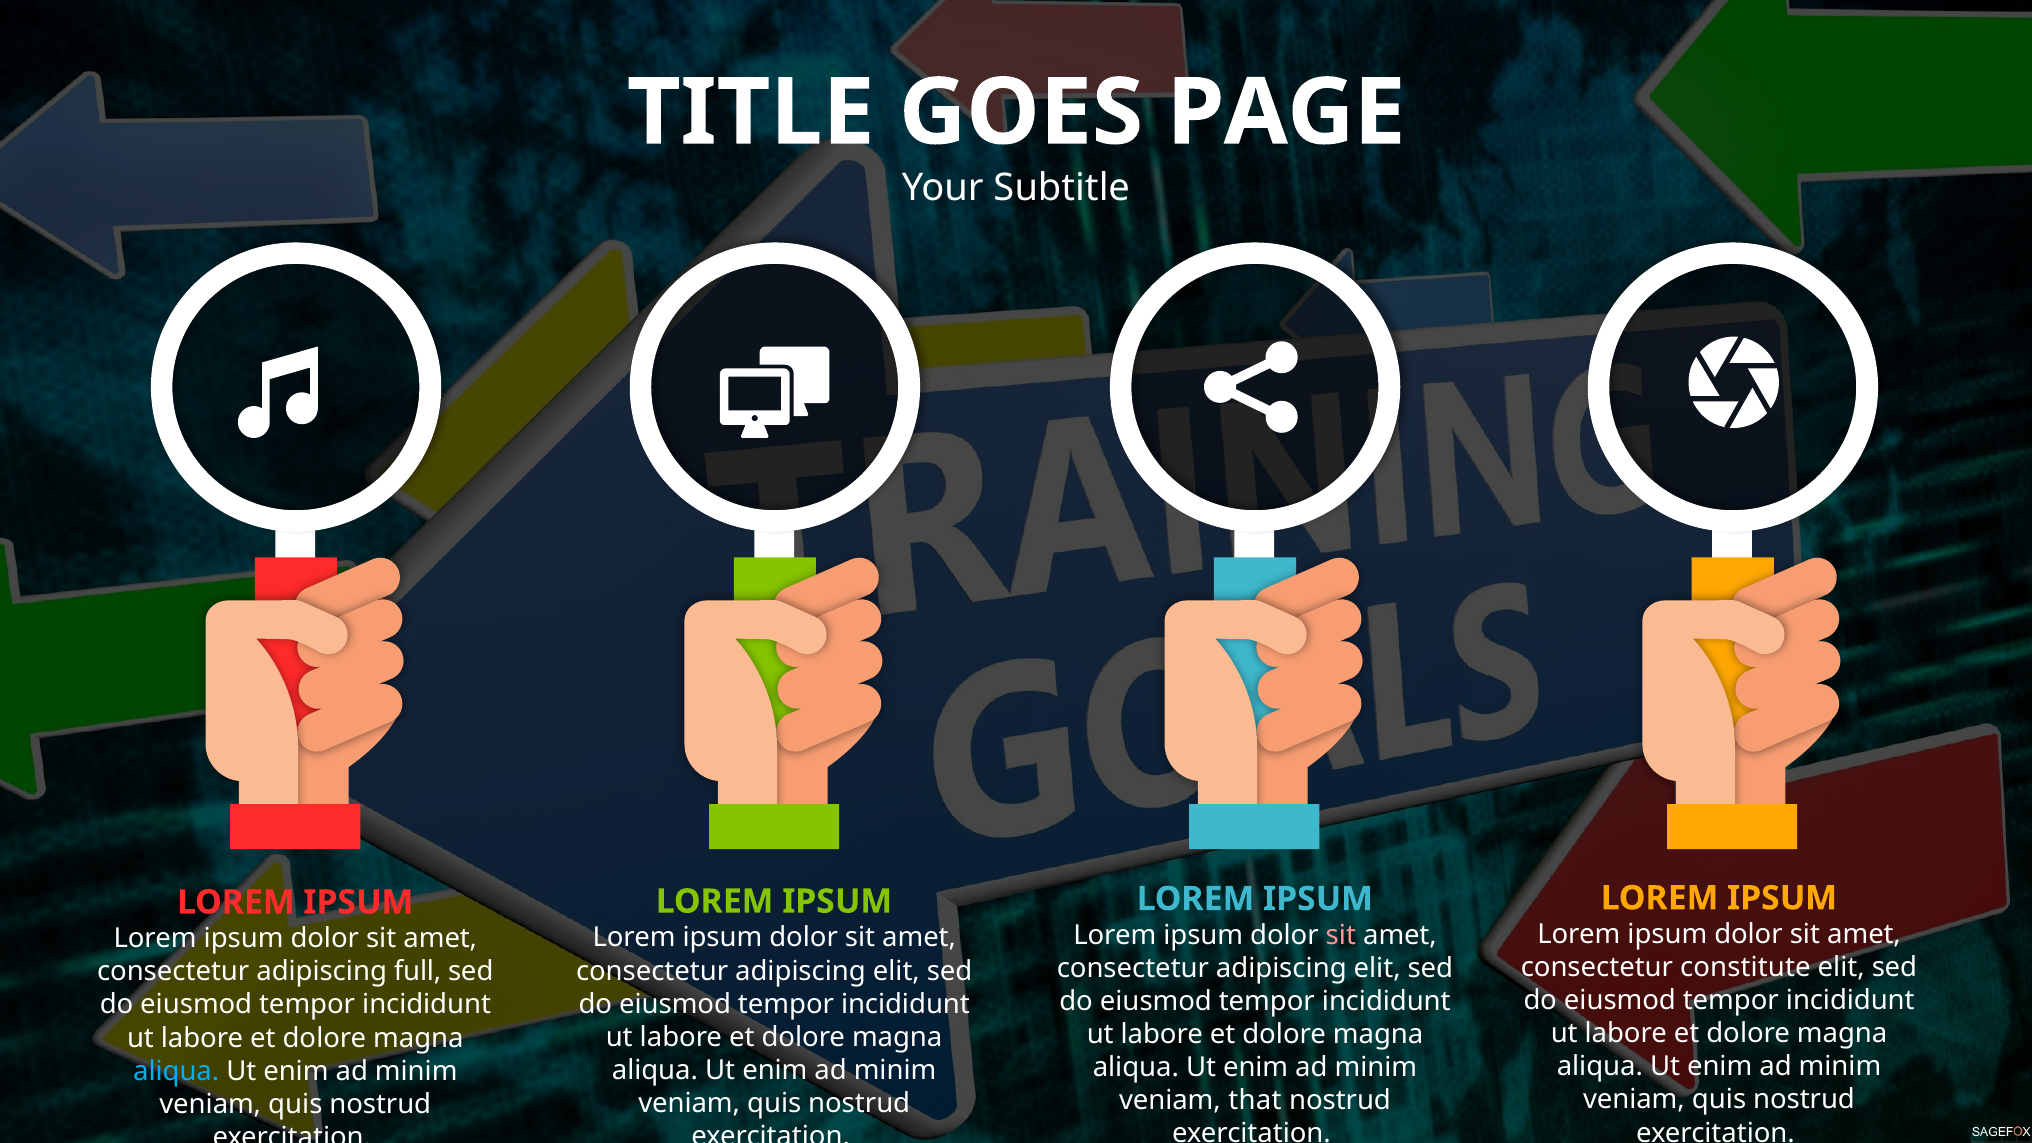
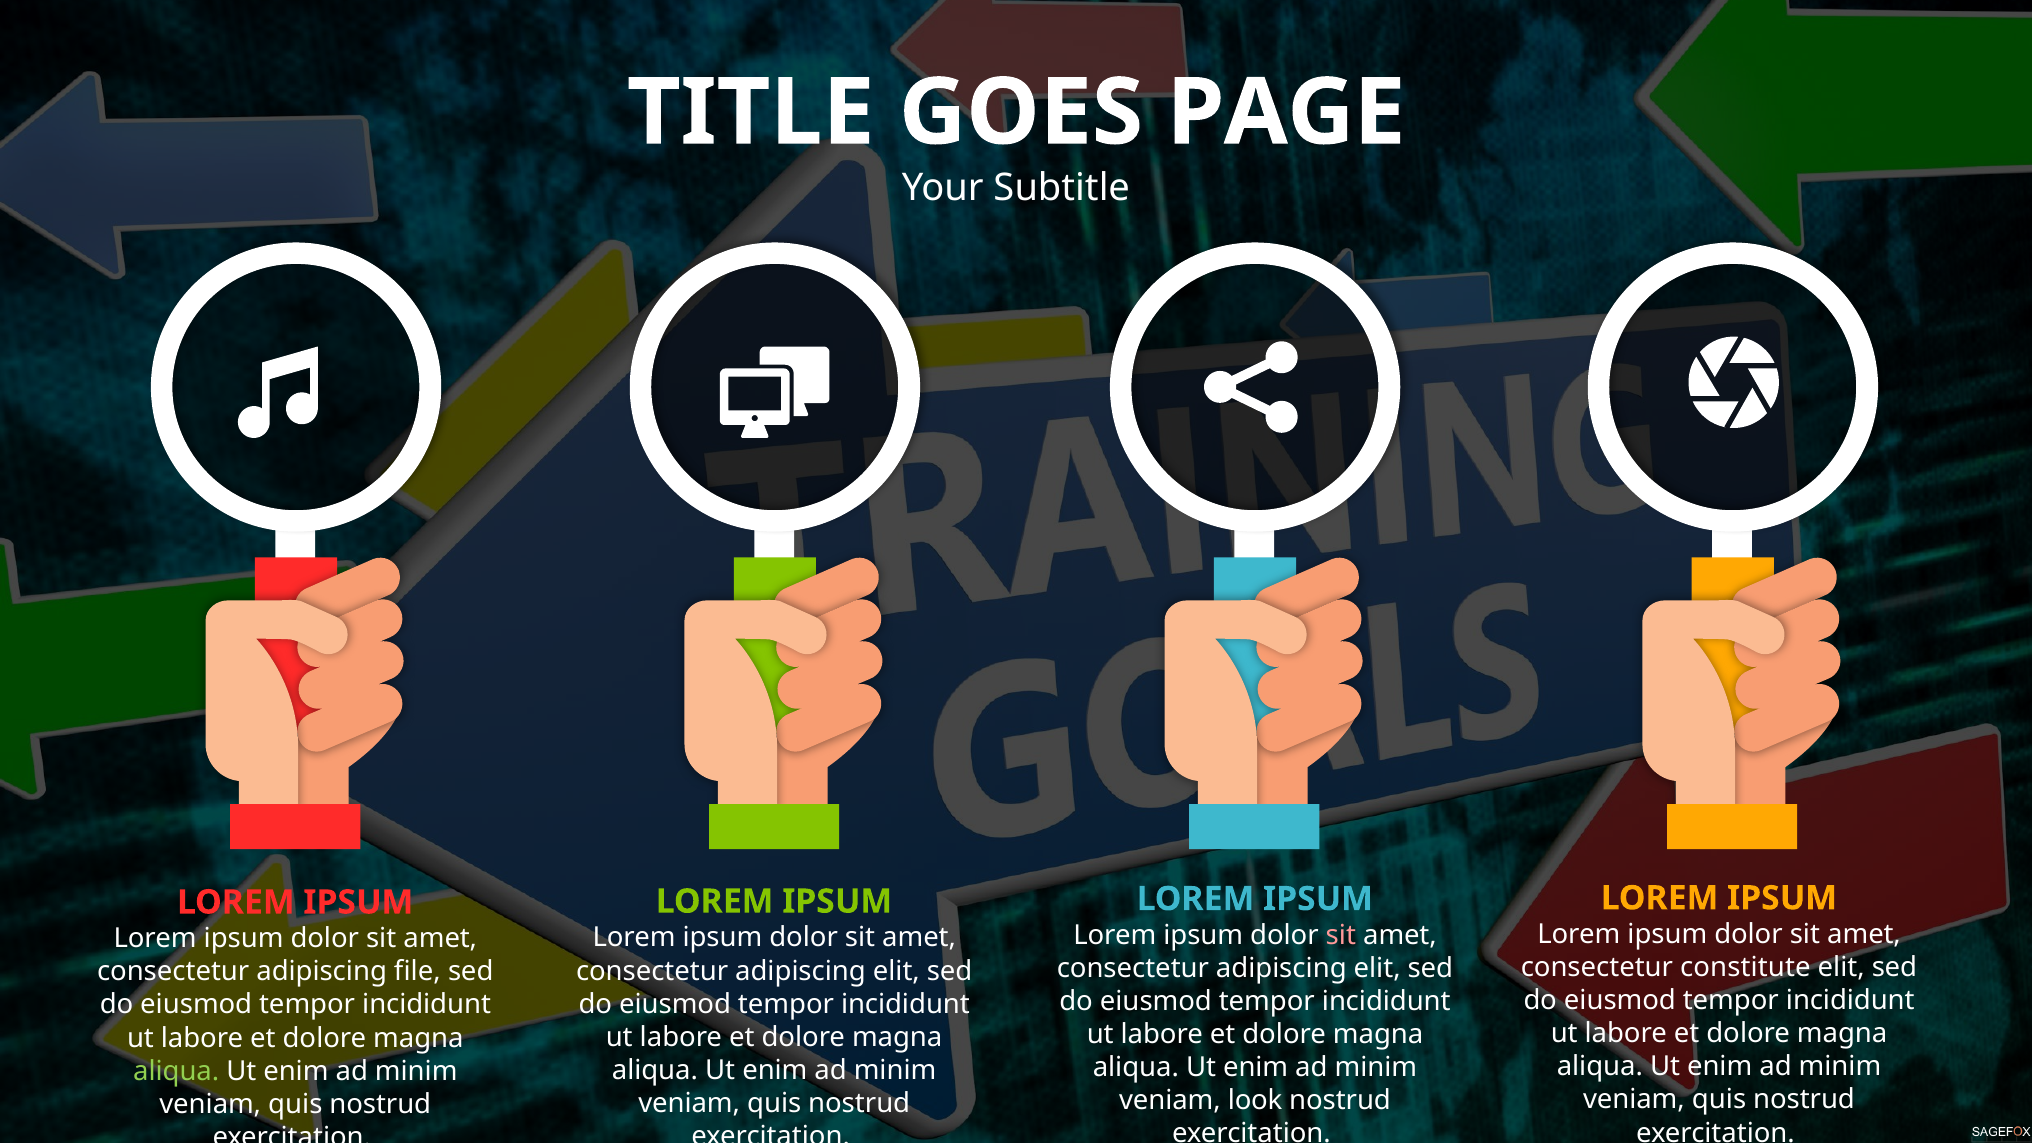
full: full -> file (417, 972)
aliqua colour: light blue -> light green (176, 1071)
that: that -> look (1255, 1101)
